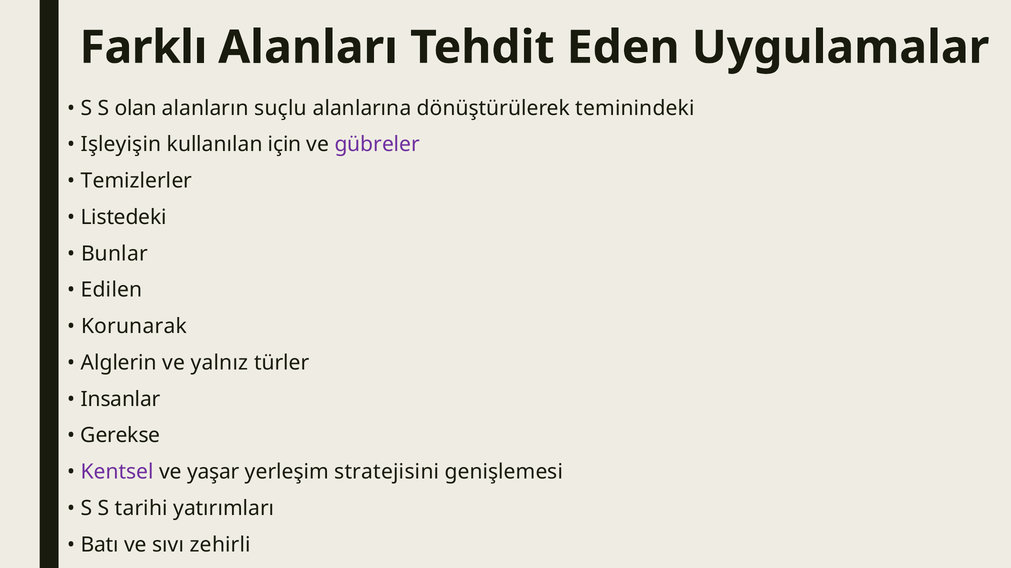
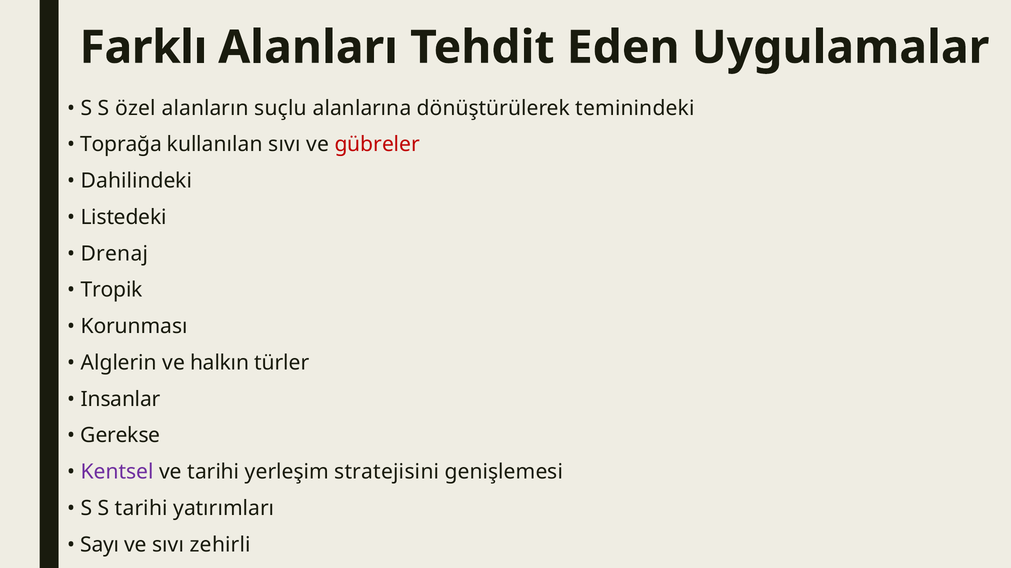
olan: olan -> özel (136, 108)
Işleyişin: Işleyişin -> Toprağa (121, 145)
kullanılan için: için -> sıvı (284, 145)
gübreler colour: purple -> red (377, 145)
Temizlerler: Temizlerler -> Dahilindeki (136, 181)
Bunlar: Bunlar -> Drenaj (114, 254)
Edilen: Edilen -> Tropik (112, 290)
Korunarak: Korunarak -> Korunması (134, 327)
yalnız: yalnız -> halkın (220, 363)
ve yaşar: yaşar -> tarihi (213, 472)
Batı: Batı -> Sayı (100, 545)
